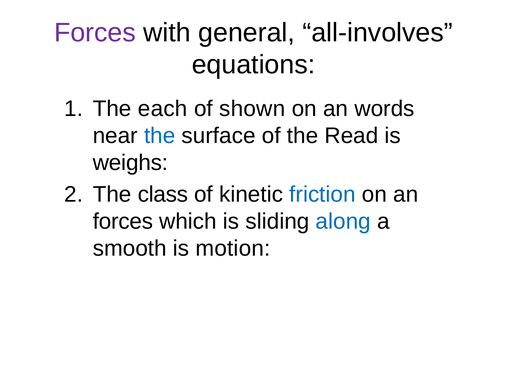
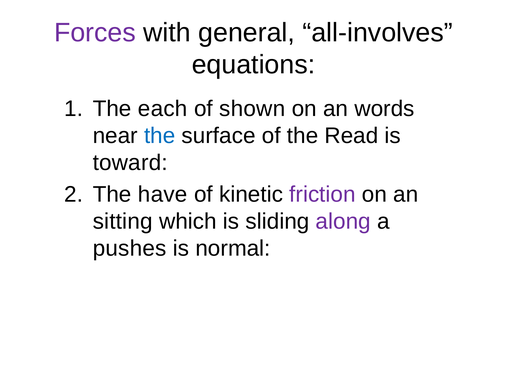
weighs: weighs -> toward (130, 163)
class: class -> have (163, 195)
friction colour: blue -> purple (322, 195)
forces: forces -> sitting (123, 222)
along colour: blue -> purple (343, 222)
smooth: smooth -> pushes (130, 249)
motion: motion -> normal (233, 249)
